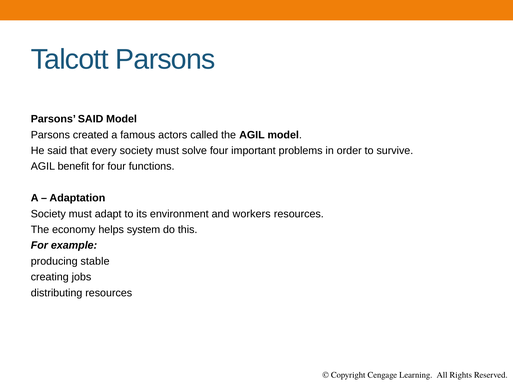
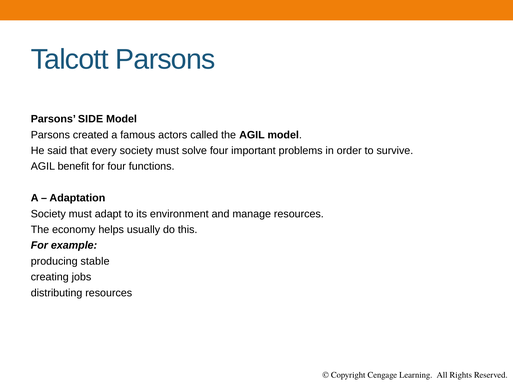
Parsons SAID: SAID -> SIDE (91, 119)
workers: workers -> manage (252, 214)
system: system -> usually (143, 230)
